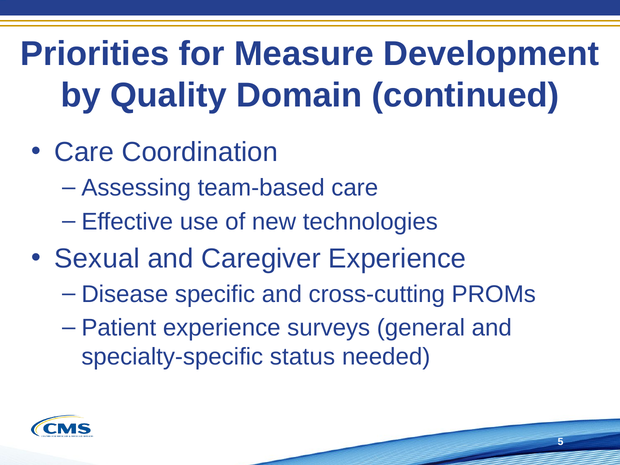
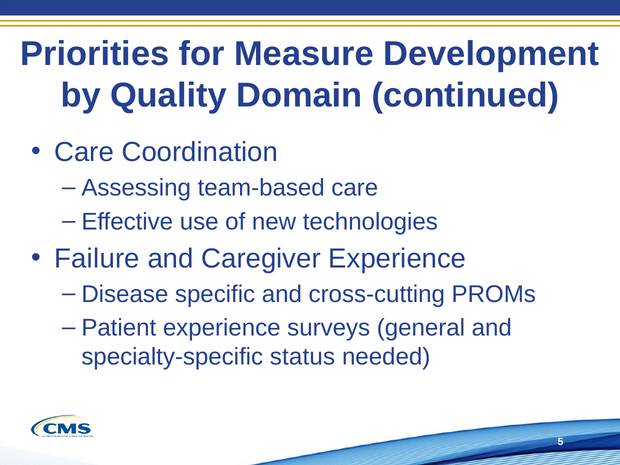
Sexual: Sexual -> Failure (97, 258)
